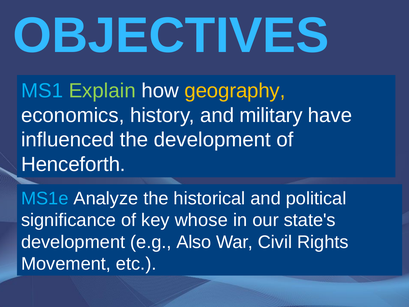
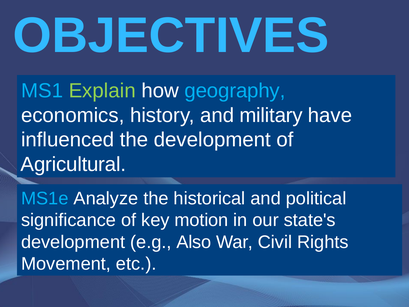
geography colour: yellow -> light blue (235, 91)
Henceforth: Henceforth -> Agricultural (73, 164)
whose: whose -> motion (201, 220)
